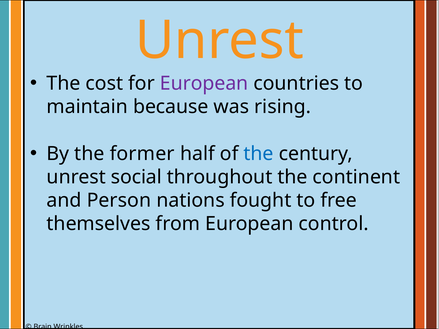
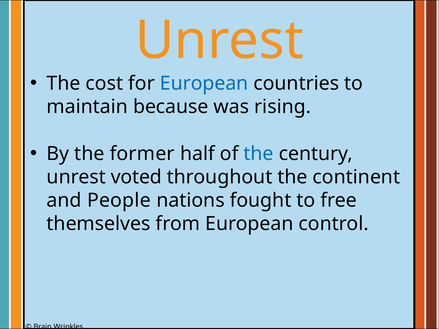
European colour: purple -> blue (204, 84)
social: social -> voted (136, 177)
Person: Person -> People (119, 201)
